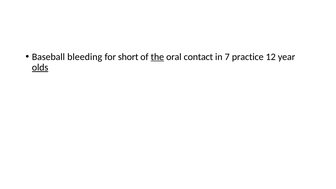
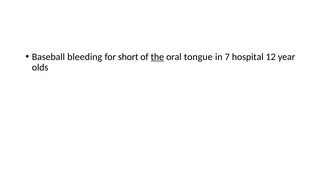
contact: contact -> tongue (198, 57)
practice: practice -> hospital (248, 57)
olds underline: present -> none (40, 67)
